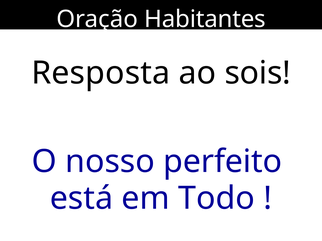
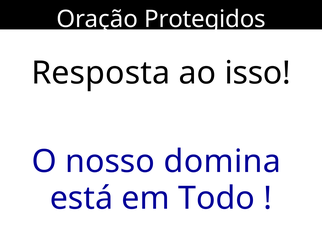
Habitantes: Habitantes -> Protegidos (205, 19)
sois: sois -> isso (258, 73)
perfeito: perfeito -> domina (222, 162)
